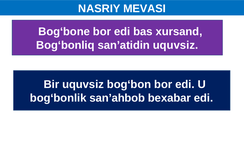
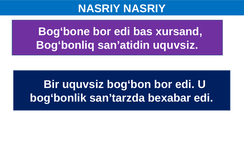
NASRIY MEVASI: MEVASI -> NASRIY (145, 8)
san’ahbob: san’ahbob -> san’tarzda (117, 98)
